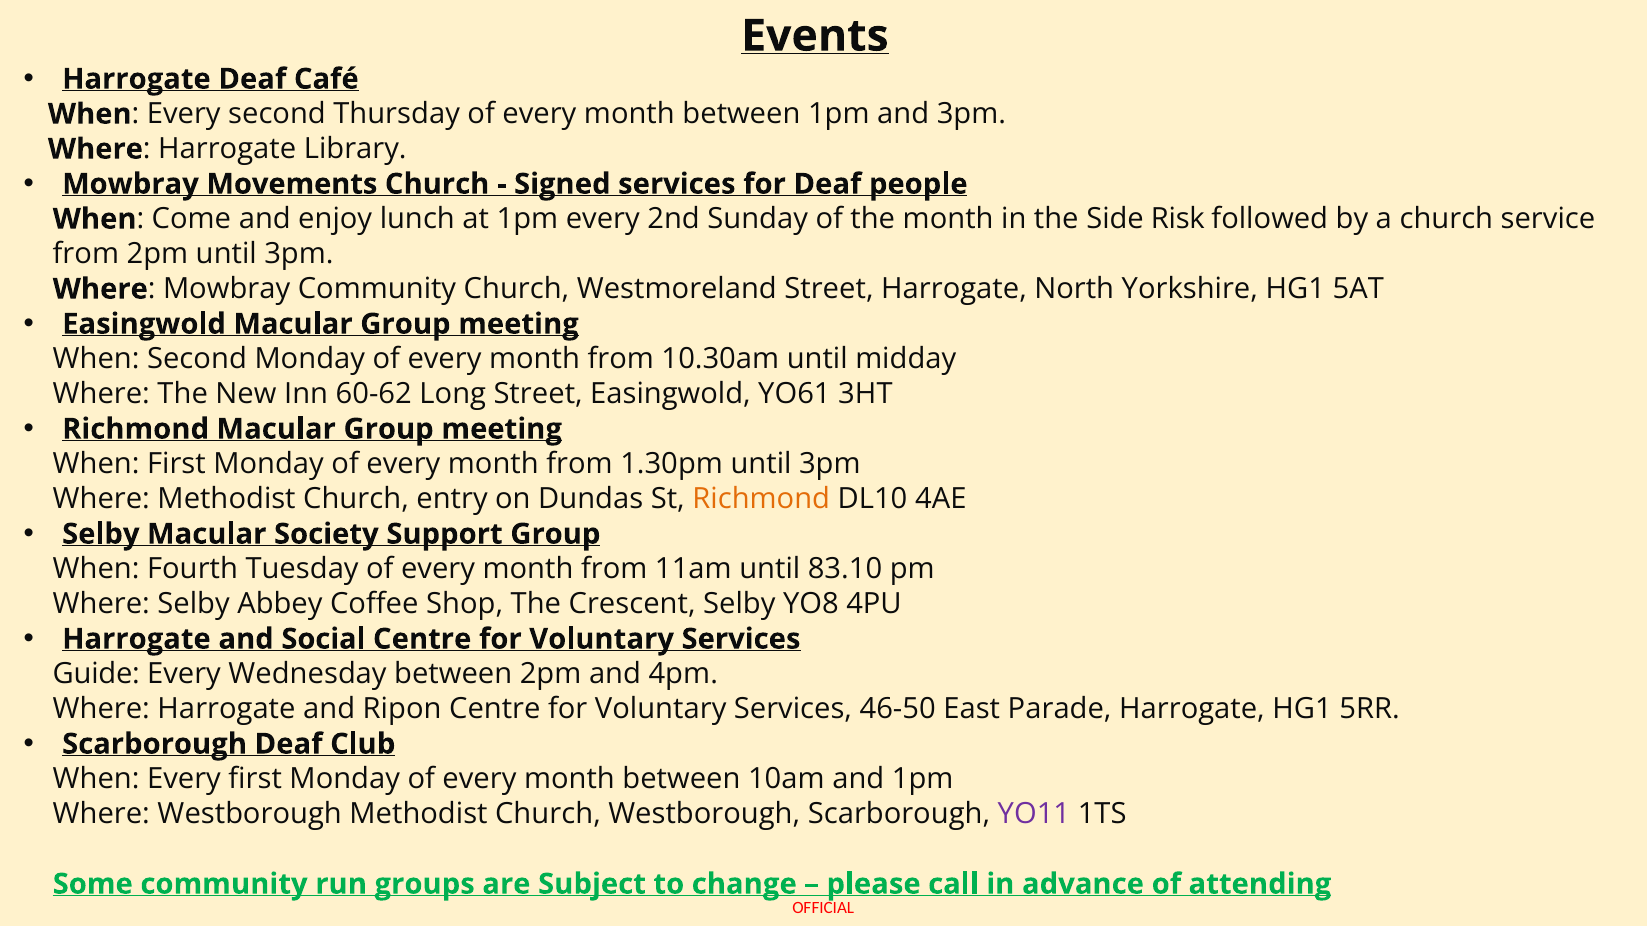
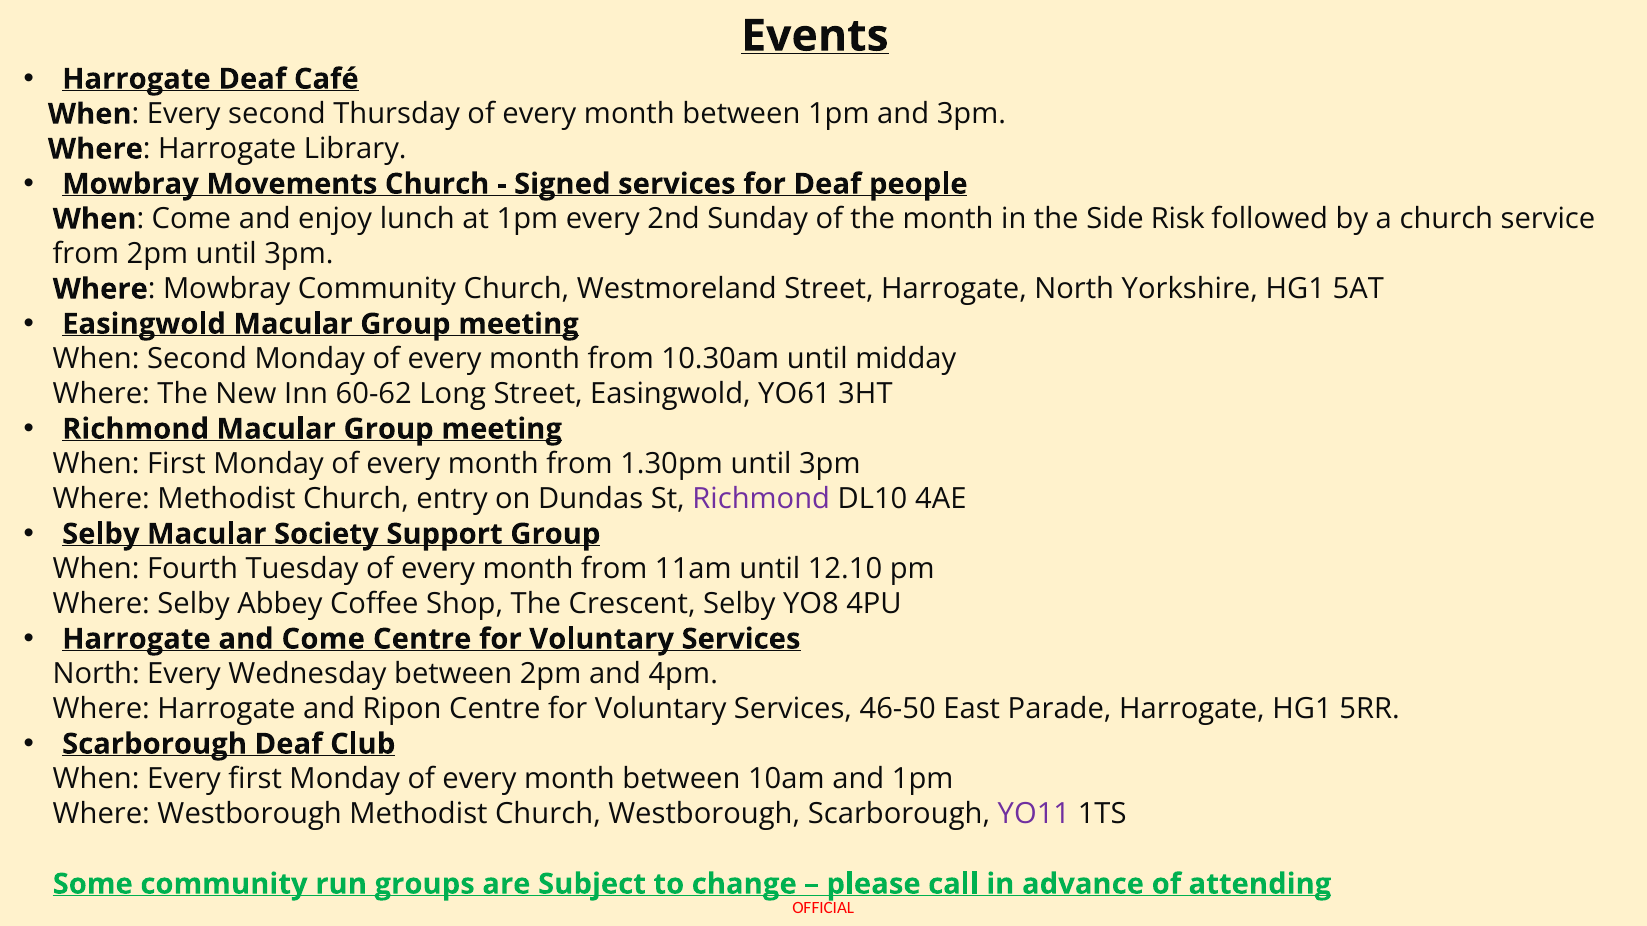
Richmond colour: orange -> purple (761, 499)
83.10: 83.10 -> 12.10 (845, 569)
and Social: Social -> Come (323, 639)
Guide: Guide -> North (96, 674)
